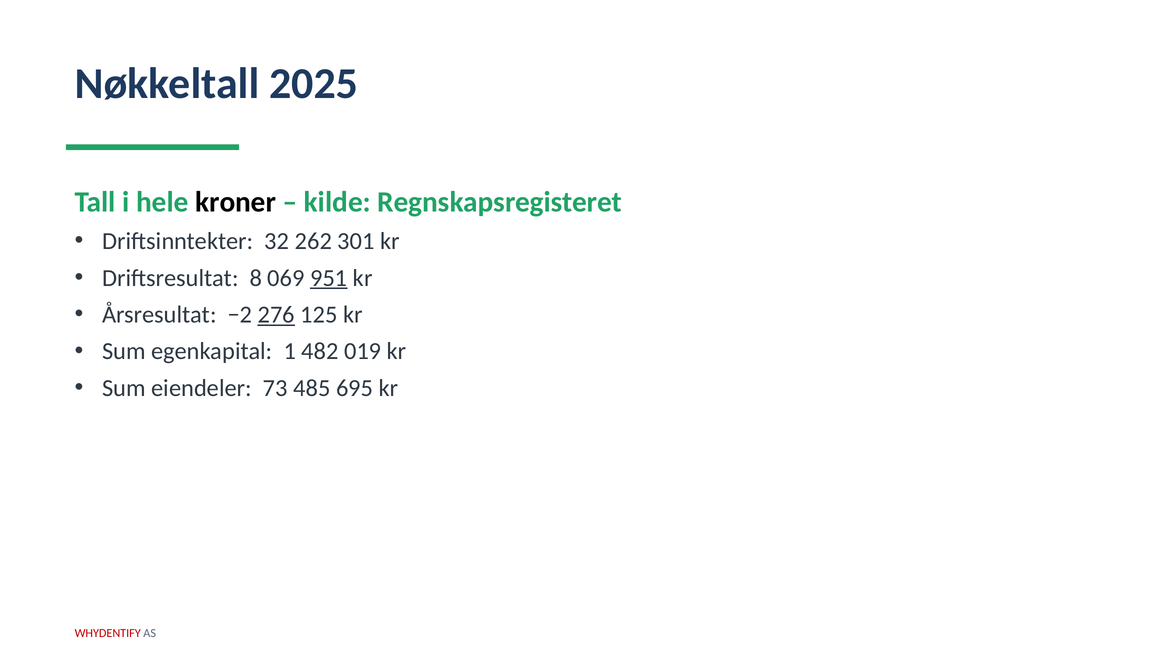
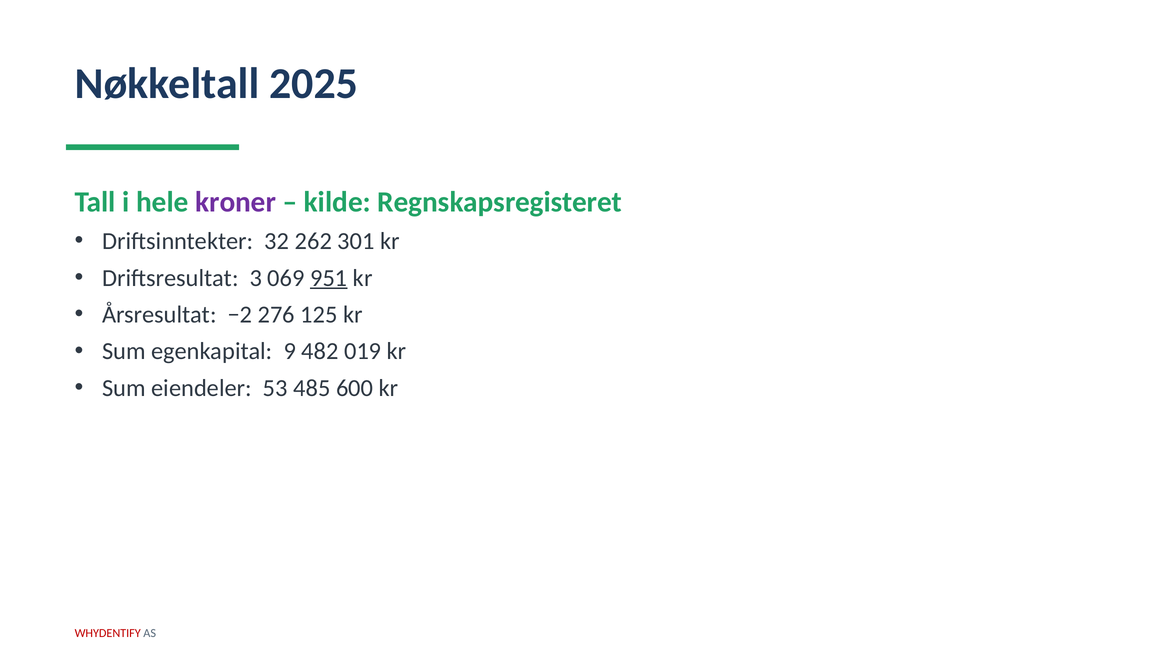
kroner colour: black -> purple (236, 202)
8: 8 -> 3 (256, 278)
276 underline: present -> none (276, 315)
1: 1 -> 9 (290, 351)
73: 73 -> 53 (275, 388)
695: 695 -> 600 (355, 388)
